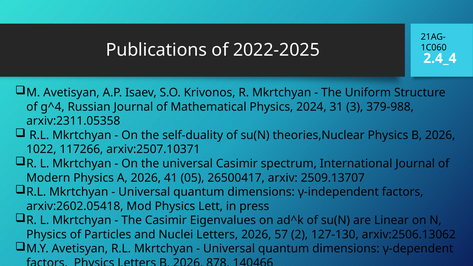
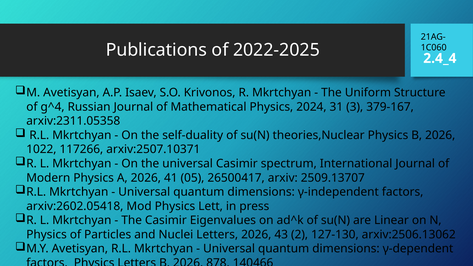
379-988: 379-988 -> 379-167 (390, 107)
57: 57 -> 43 (281, 235)
